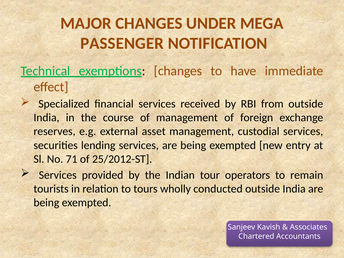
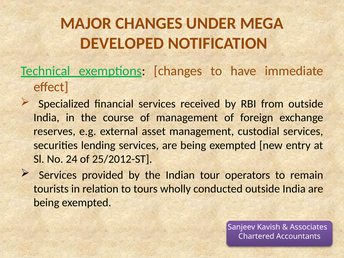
PASSENGER: PASSENGER -> DEVELOPED (122, 43)
71: 71 -> 24 (72, 159)
